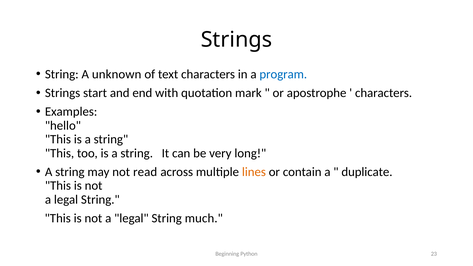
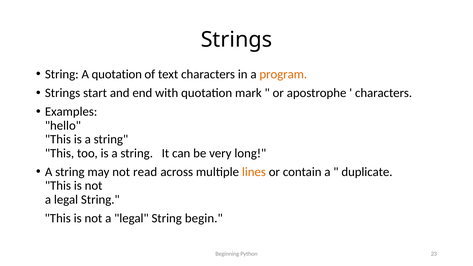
A unknown: unknown -> quotation (117, 74)
program colour: blue -> orange (283, 74)
much: much -> begin (204, 218)
